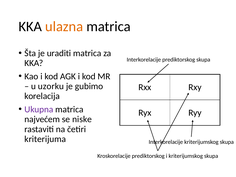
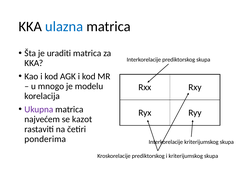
ulazna colour: orange -> blue (64, 26)
uzorku: uzorku -> mnogo (51, 86)
gubimo: gubimo -> modelu (89, 86)
niske: niske -> kazot (82, 119)
kriterijuma: kriterijuma -> ponderima (45, 139)
